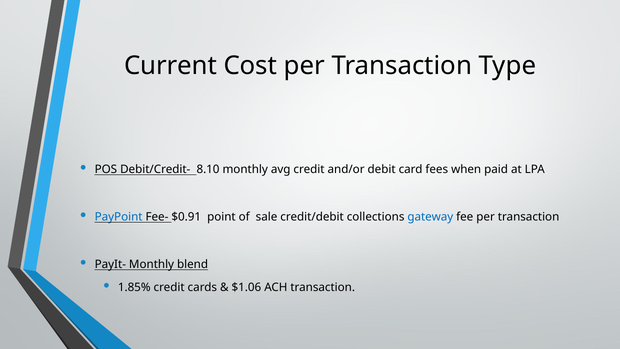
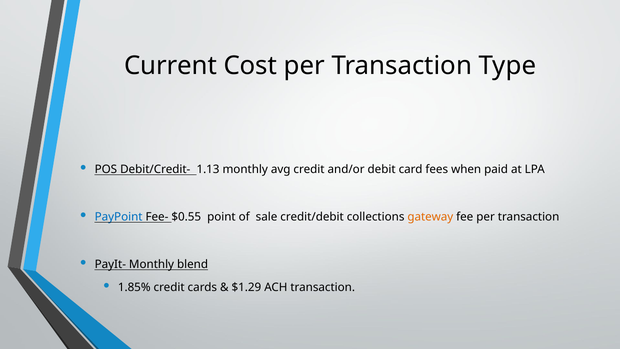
8.10: 8.10 -> 1.13 (208, 169)
$0.91: $0.91 -> $0.55 (186, 217)
gateway colour: blue -> orange (430, 217)
$1.06: $1.06 -> $1.29 (246, 287)
